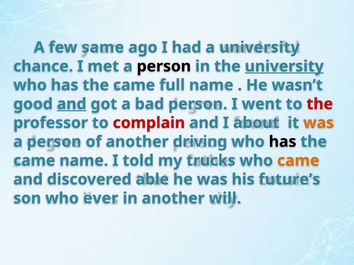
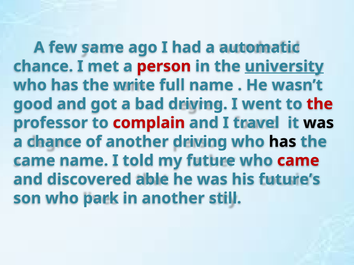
a university: university -> automatic (259, 47)
person colour: black -> red (164, 66)
came: came -> write (134, 85)
and underline: present -> none (72, 104)
bad person: person -> driving (198, 104)
about: about -> travel (256, 123)
was colour: orange -> black (319, 123)
person: person -> chance (54, 142)
trucks: trucks -> future (211, 161)
came colour: orange -> red (298, 161)
ever: ever -> park (101, 199)
will: will -> still (225, 199)
